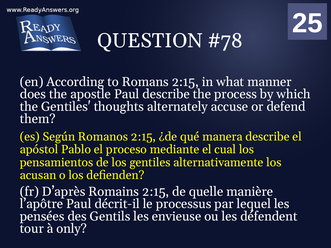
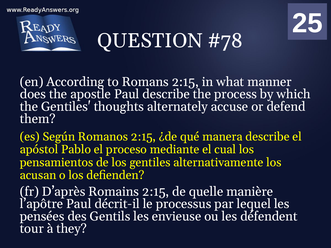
only: only -> they (72, 229)
